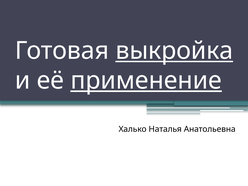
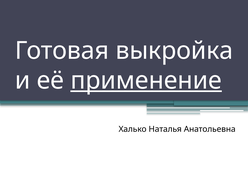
выкройка underline: present -> none (174, 51)
